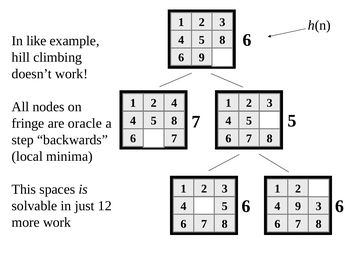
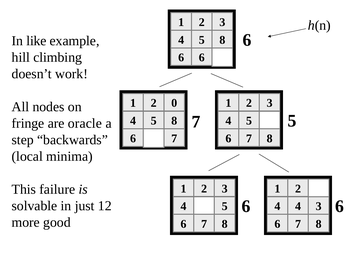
9: 9 -> 6 (202, 58)
4: 4 -> 0 (174, 103)
spaces: spaces -> failure (57, 189)
4 9: 9 -> 4 (298, 206)
more work: work -> good (57, 222)
